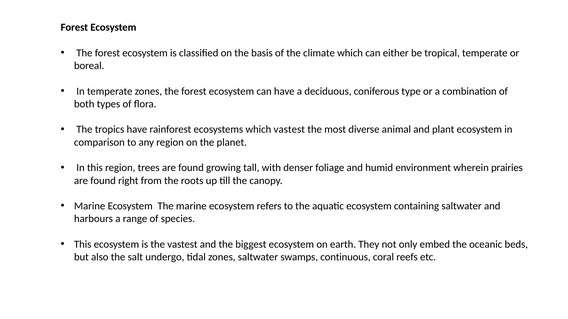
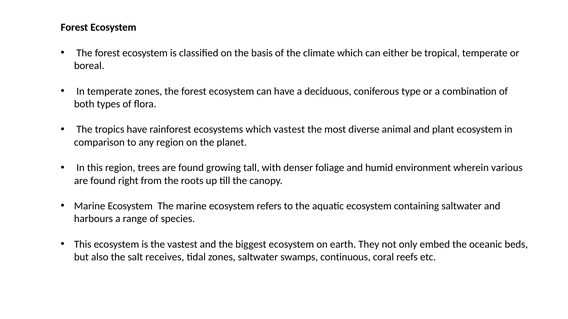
prairies: prairies -> various (507, 168)
undergo: undergo -> receives (165, 257)
